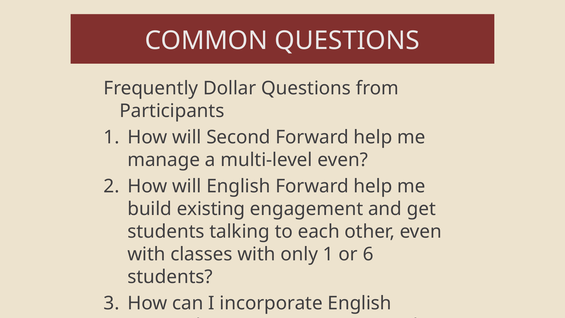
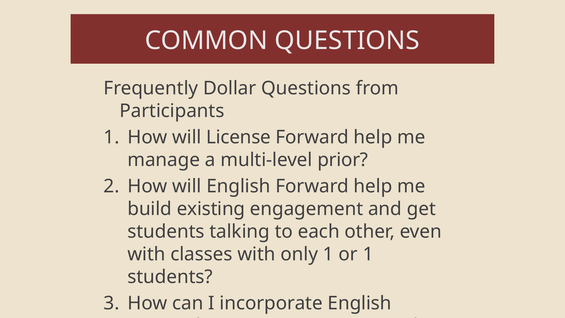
Second: Second -> License (239, 137)
multi-level even: even -> prior (343, 160)
or 6: 6 -> 1 (368, 254)
